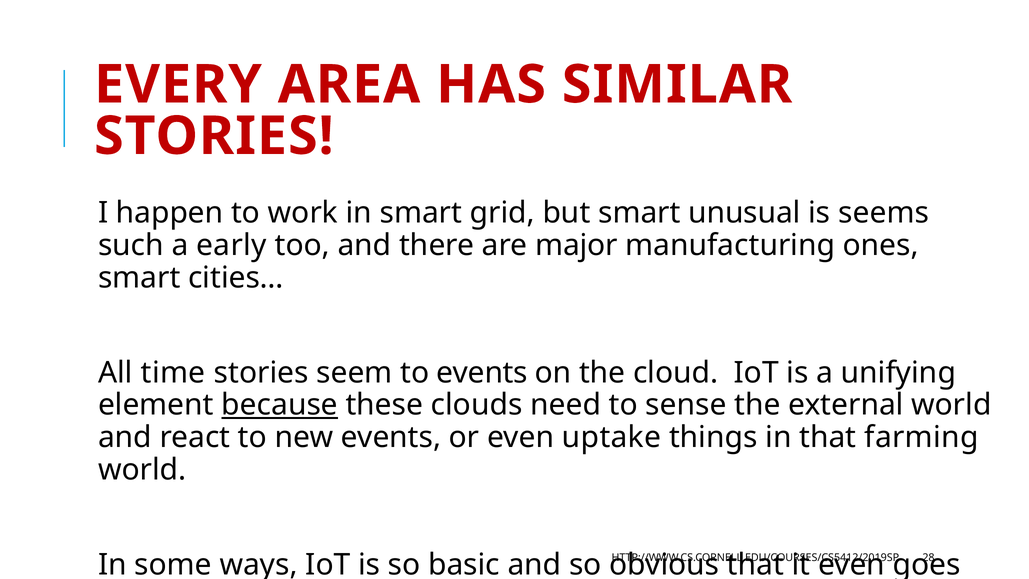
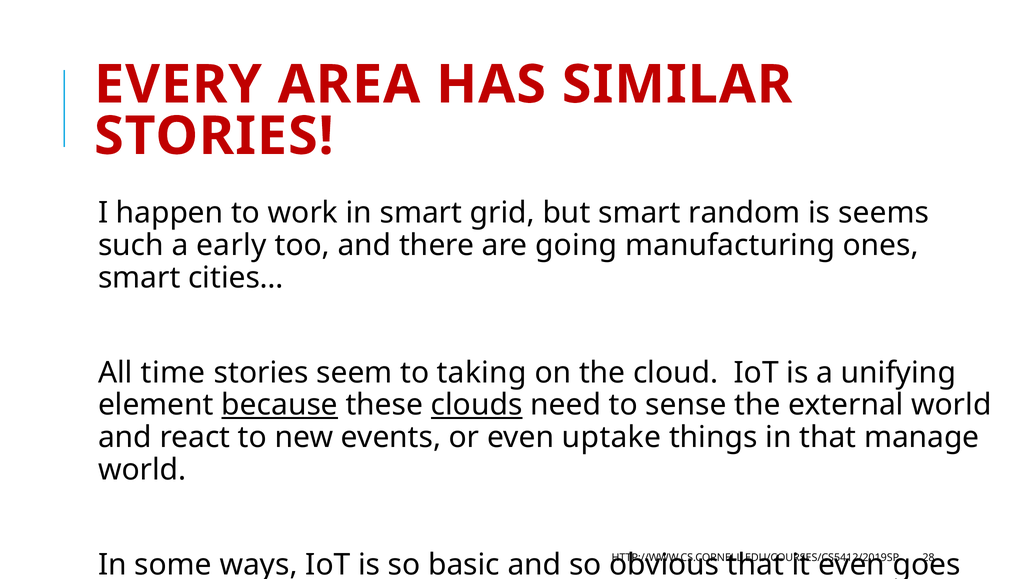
unusual: unusual -> random (744, 213)
major: major -> going (576, 245)
to events: events -> taking (482, 373)
clouds underline: none -> present (477, 405)
farming: farming -> manage (922, 437)
